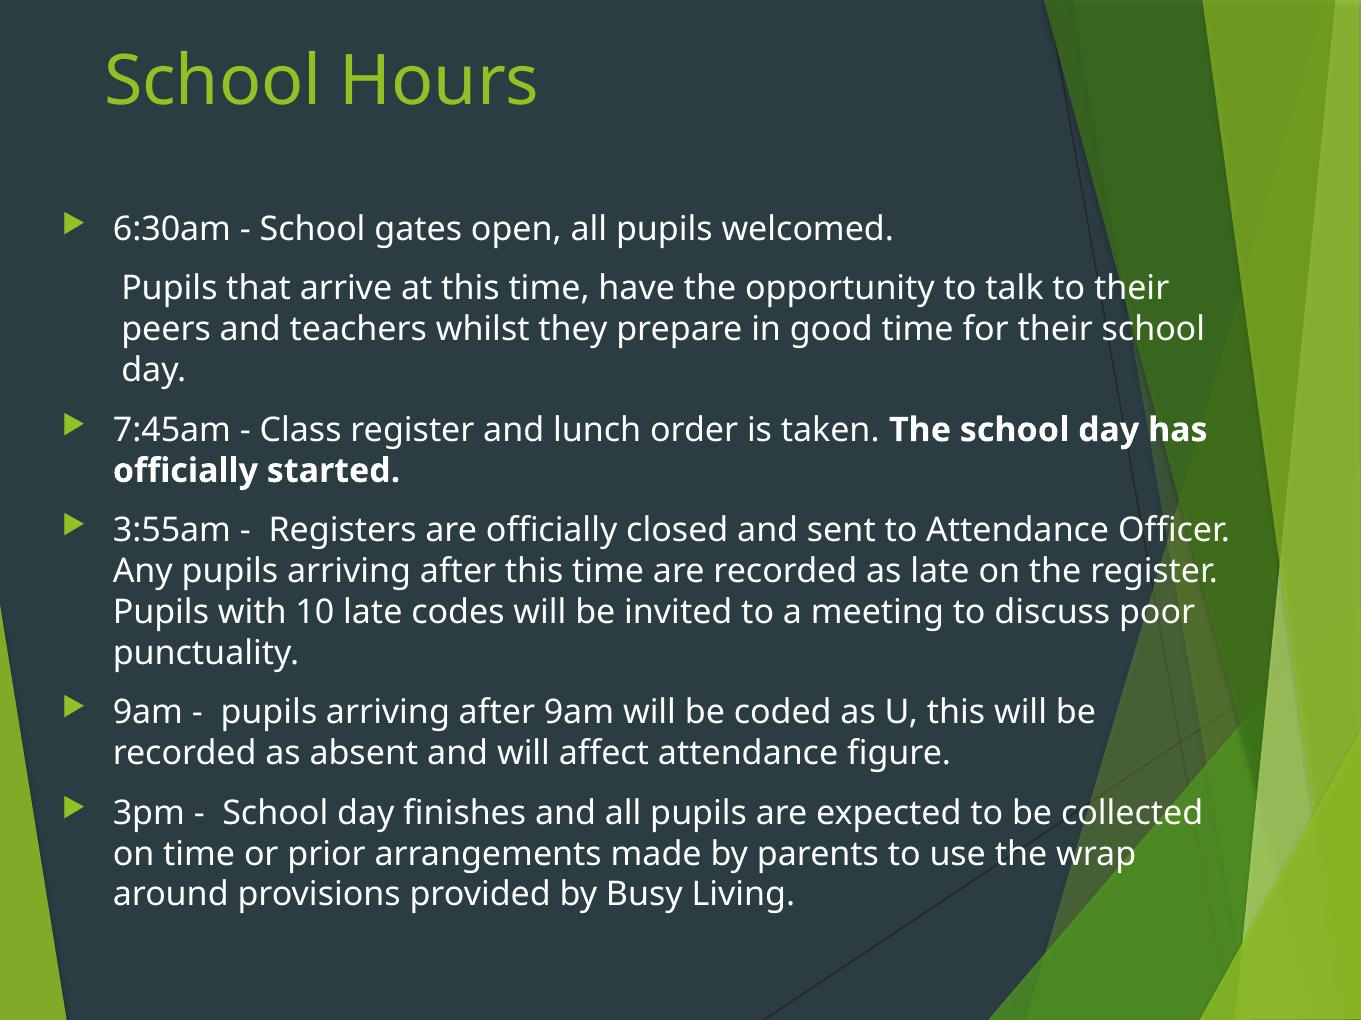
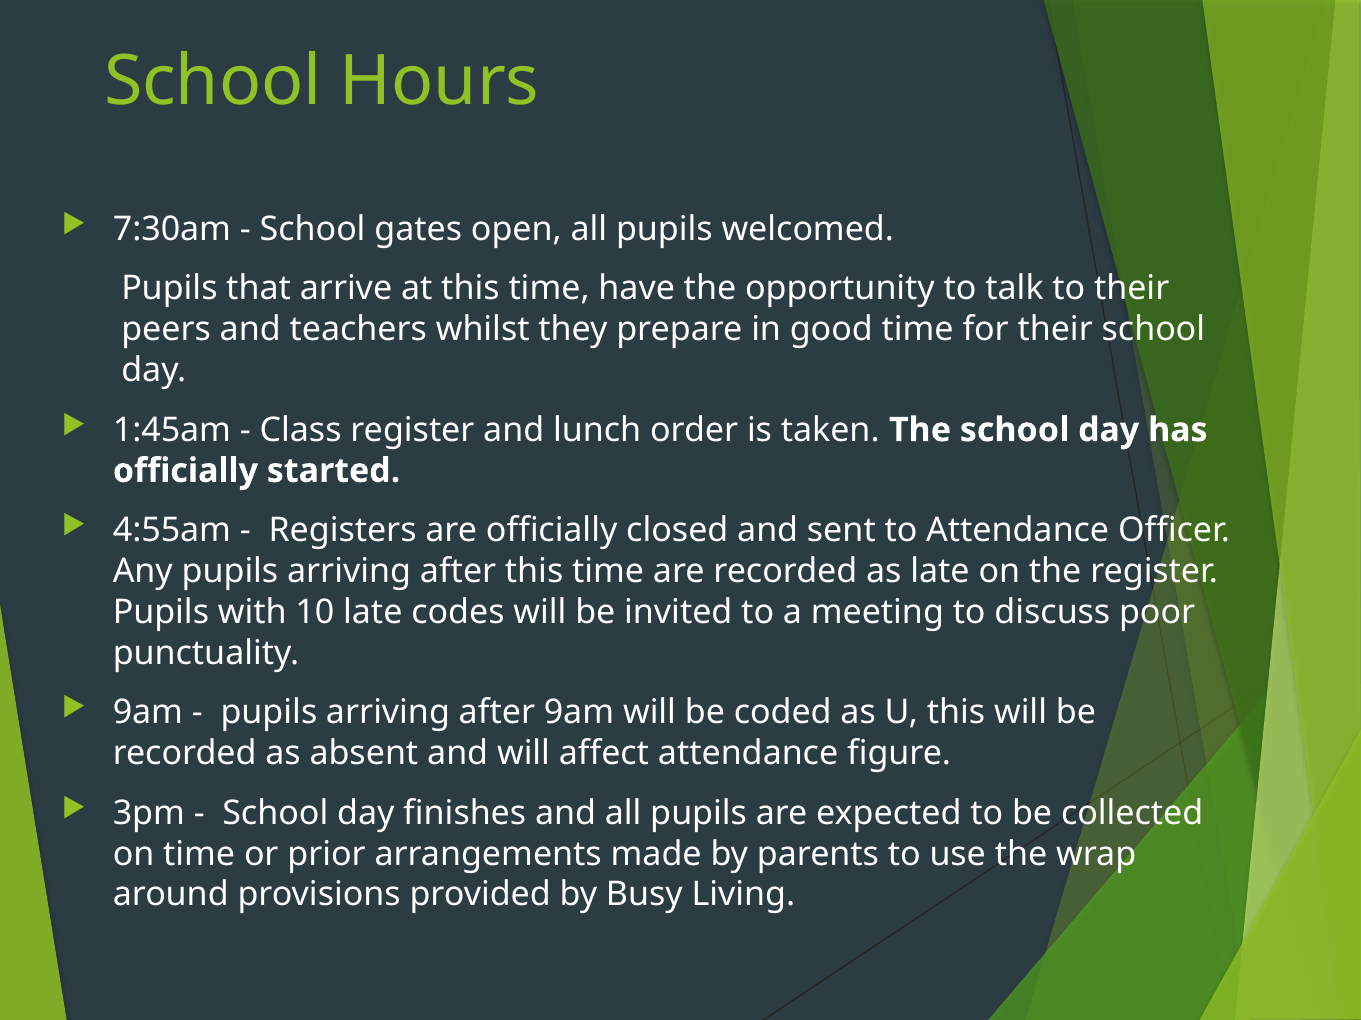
6:30am: 6:30am -> 7:30am (172, 229)
7:45am: 7:45am -> 1:45am (172, 430)
3:55am: 3:55am -> 4:55am (172, 531)
